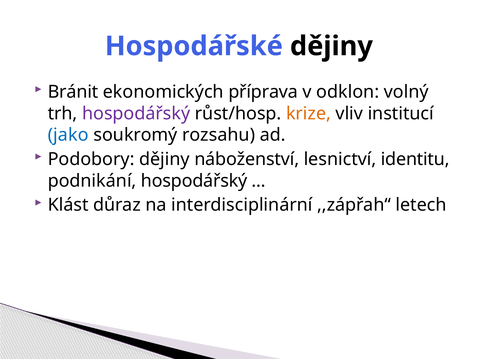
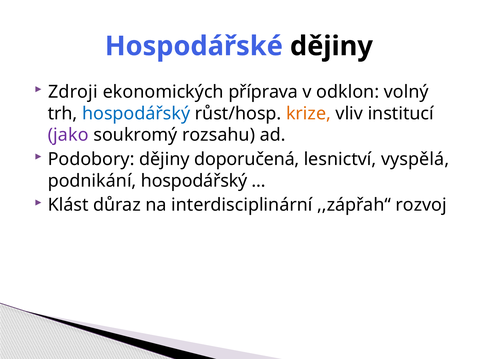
Bránit: Bránit -> Zdroji (73, 92)
hospodářský colour: purple -> blue (136, 113)
jako colour: blue -> purple (68, 135)
náboženství: náboženství -> doporučená (247, 159)
identitu: identitu -> vyspělá (415, 159)
letech: letech -> rozvoj (421, 205)
